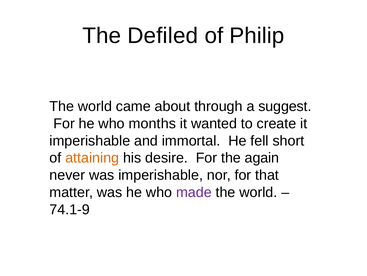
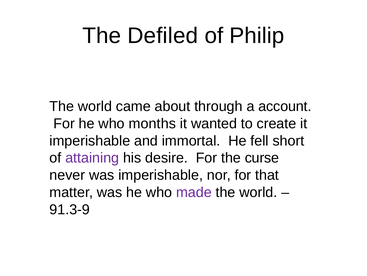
suggest: suggest -> account (285, 106)
attaining colour: orange -> purple (92, 158)
again: again -> curse (262, 158)
74.1-9: 74.1-9 -> 91.3-9 (70, 209)
